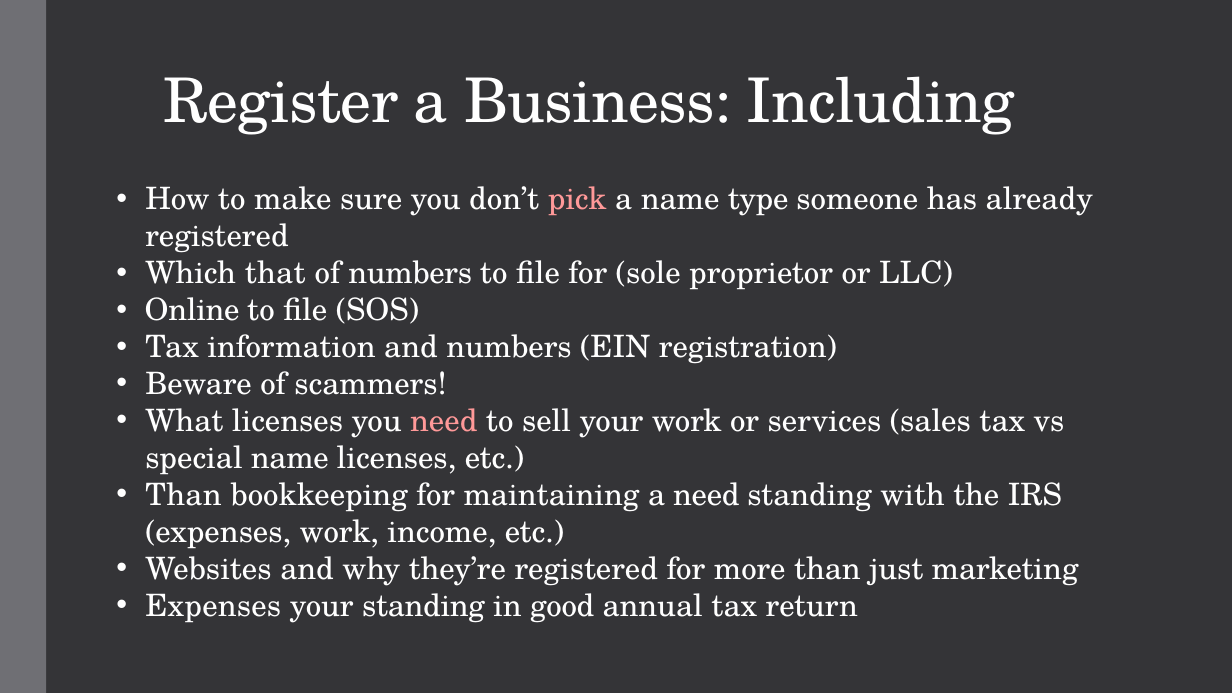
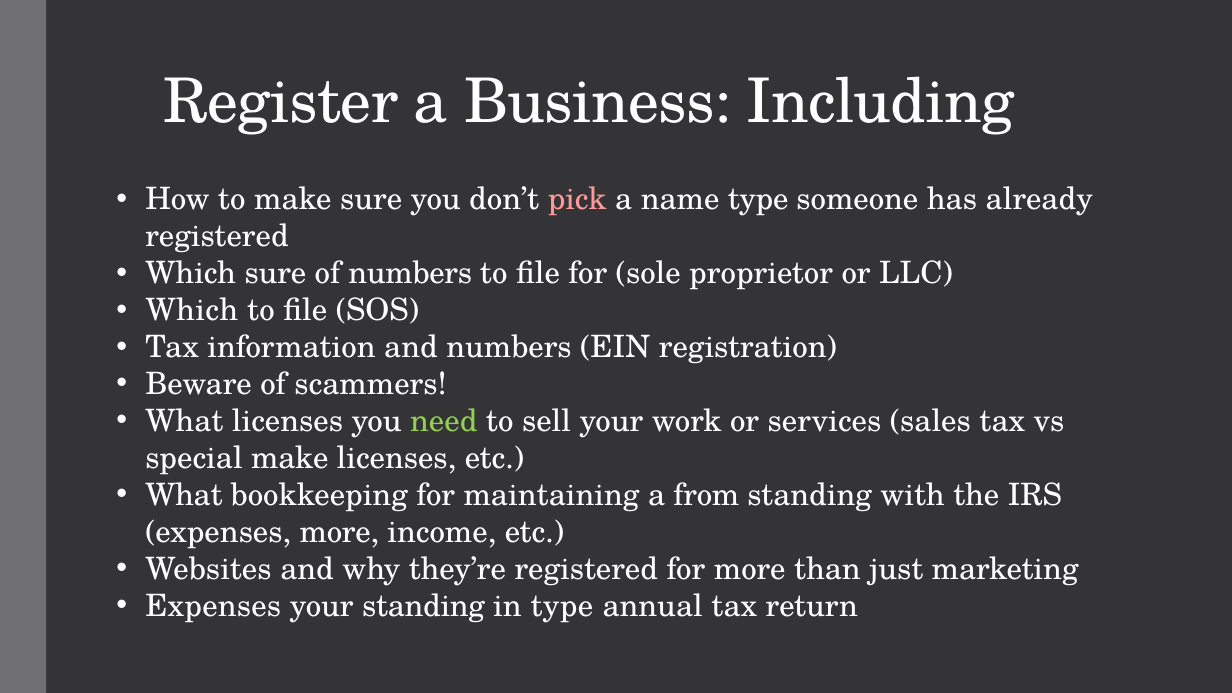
Which that: that -> sure (275, 274)
Online: Online -> Which (192, 311)
need colour: pink -> light green (444, 421)
special name: name -> make (290, 458)
Than: Than -> What (184, 495)
a need: need -> from (706, 495)
expenses work: work -> more (339, 532)
in good: good -> type (562, 606)
